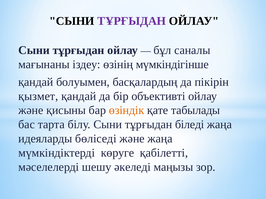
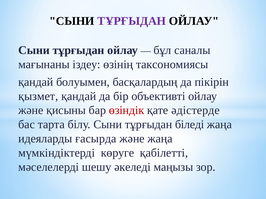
мүмкіндігінше: мүмкіндігінше -> таксономиясы (172, 65)
өзіндік colour: orange -> red (127, 111)
табылады: табылады -> әдістерде (196, 111)
бөліседі: бөліседі -> ғасырда (96, 139)
